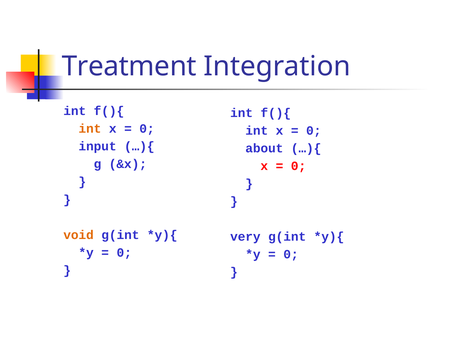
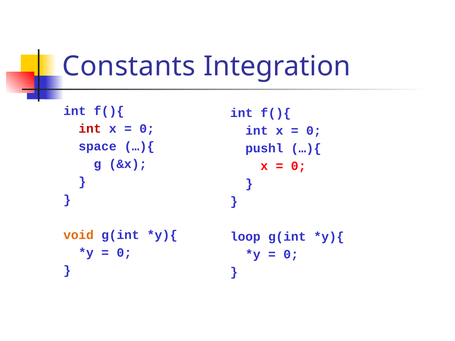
Treatment: Treatment -> Constants (129, 66)
int colour: orange -> red (90, 129)
input: input -> space (98, 147)
about: about -> pushl (264, 148)
very: very -> loop (245, 237)
